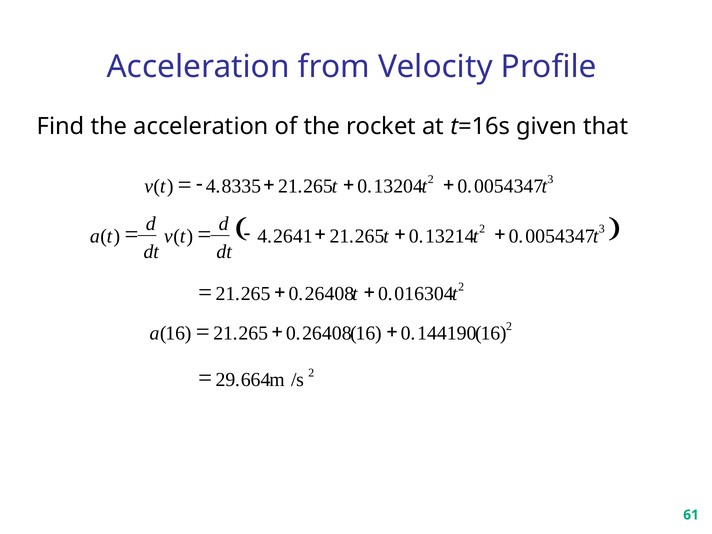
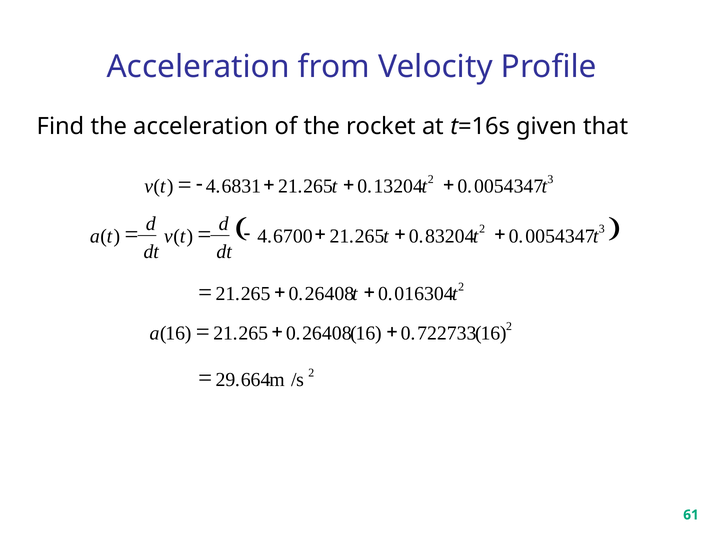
8335: 8335 -> 6831 (241, 186)
2641: 2641 -> 6700 (293, 236)
13214: 13214 -> 83204 (450, 236)
144190: 144190 -> 722733 (447, 333)
